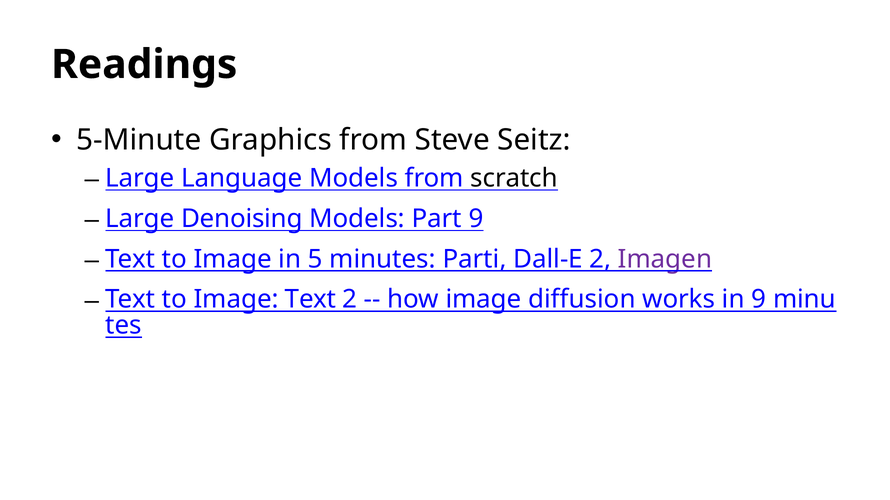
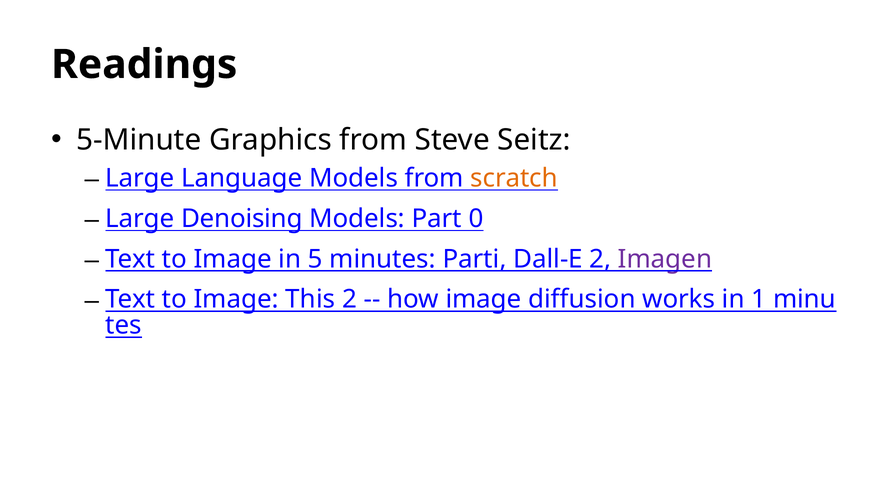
scratch colour: black -> orange (514, 178)
Part 9: 9 -> 0 (476, 219)
Image Text: Text -> This (310, 300)
in 9: 9 -> 1 (759, 300)
